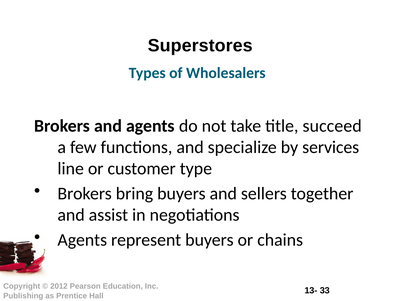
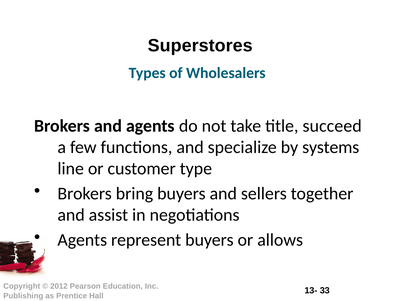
services: services -> systems (331, 147)
chains: chains -> allows (280, 240)
